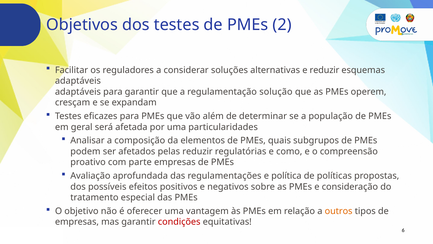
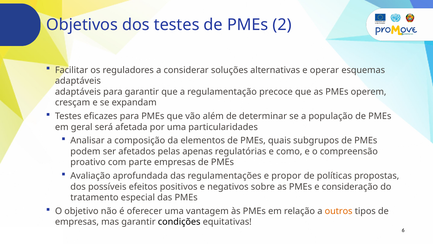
e reduzir: reduzir -> operar (324, 70)
solução: solução -> precoce (276, 92)
pelas reduzir: reduzir -> apenas (198, 151)
política: política -> propor (286, 176)
condições colour: red -> black (179, 222)
